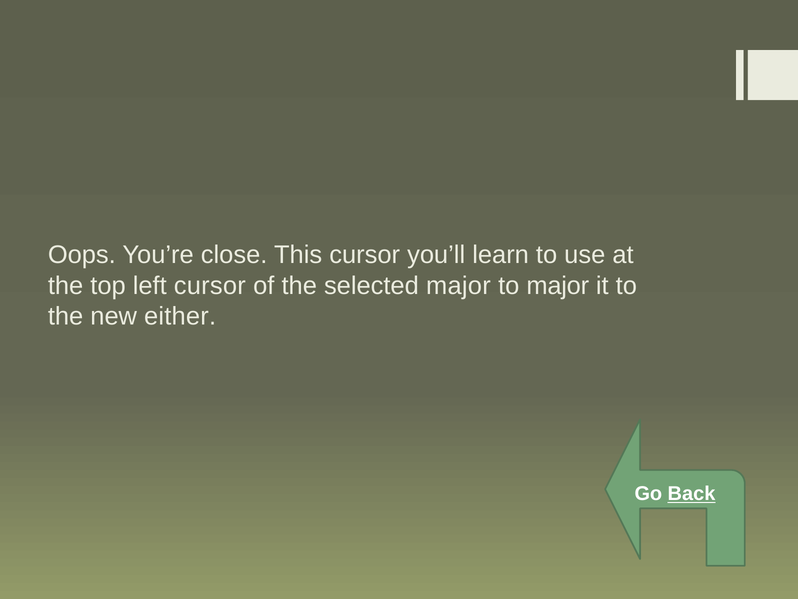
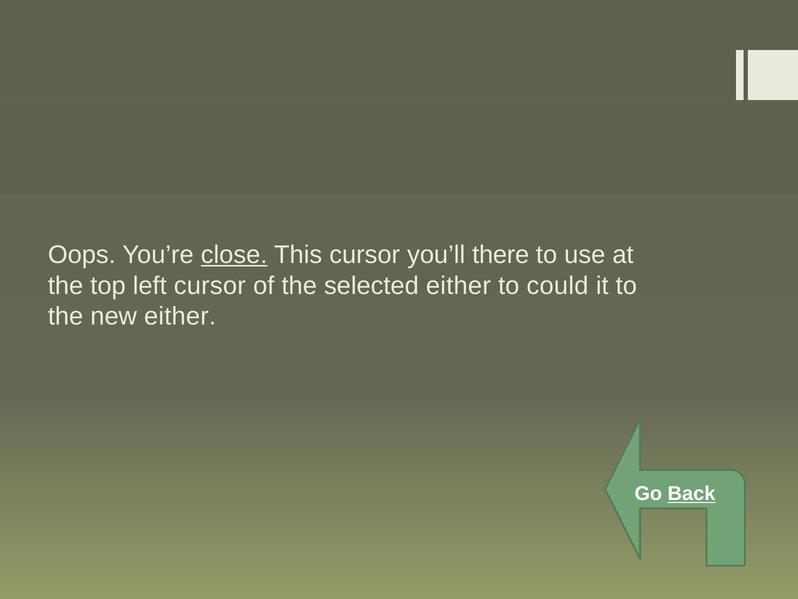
close underline: none -> present (234, 255)
learn: learn -> there (501, 255)
selected major: major -> either (458, 285)
to major: major -> could (558, 285)
